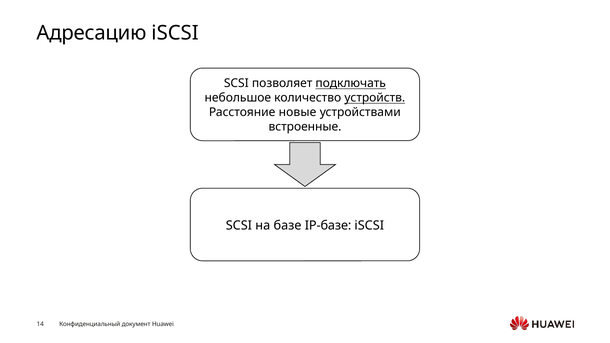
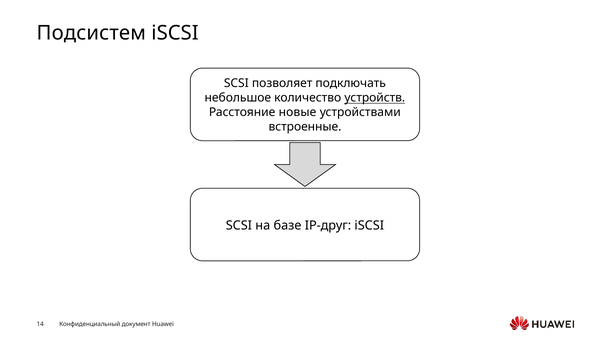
Адресацию: Адресацию -> Подсистем (91, 33)
подключать underline: present -> none (351, 84)
IP-базе: IP-базе -> IP-друг (328, 225)
